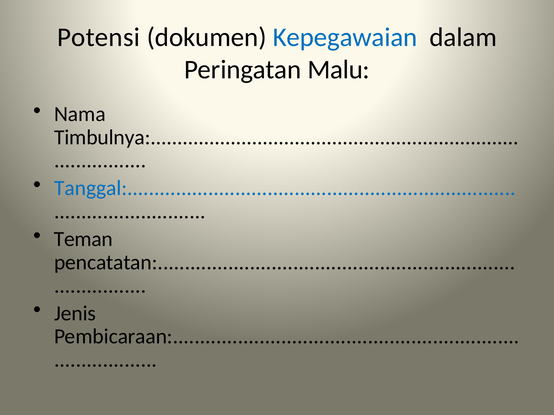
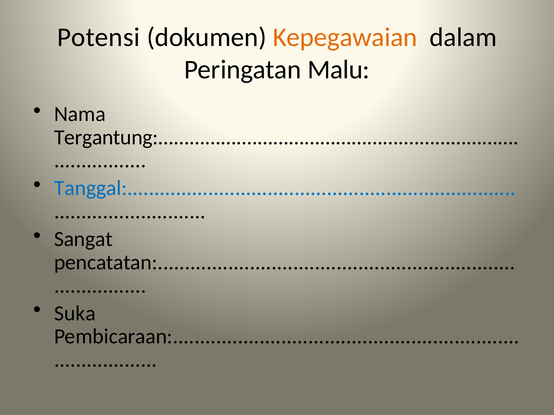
Kepegawaian colour: blue -> orange (345, 37)
Timbulnya: Timbulnya -> Tergantung (286, 137)
Teman: Teman -> Sangat (83, 239)
Jenis: Jenis -> Suka (75, 314)
